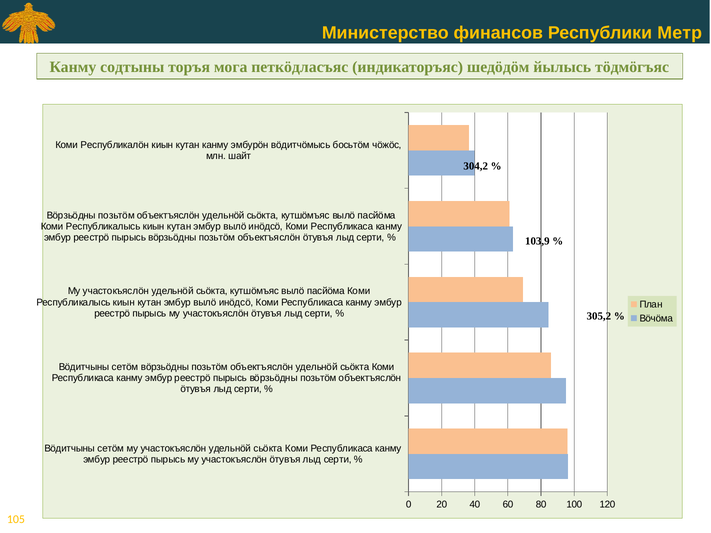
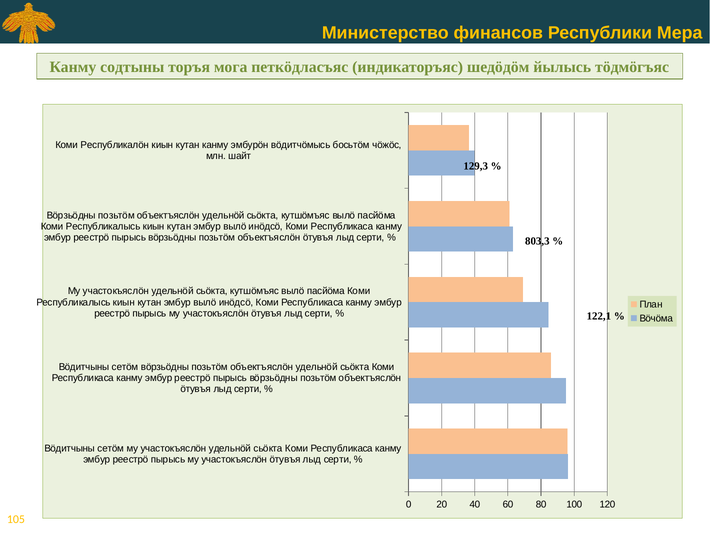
Метр: Метр -> Мера (680, 33)
304,2: 304,2 -> 129,3 (476, 166)
103,9: 103,9 -> 803,3 (537, 241)
305,2: 305,2 -> 122,1 (599, 317)
